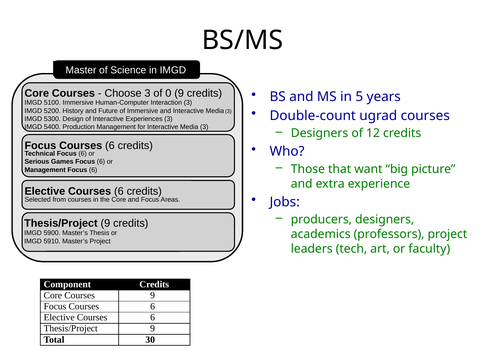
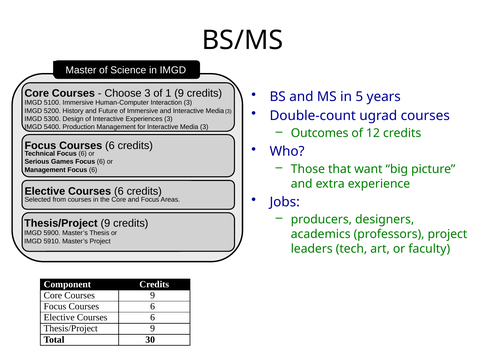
0: 0 -> 1 (168, 93)
Designers: Designers -> Outcomes (320, 133)
